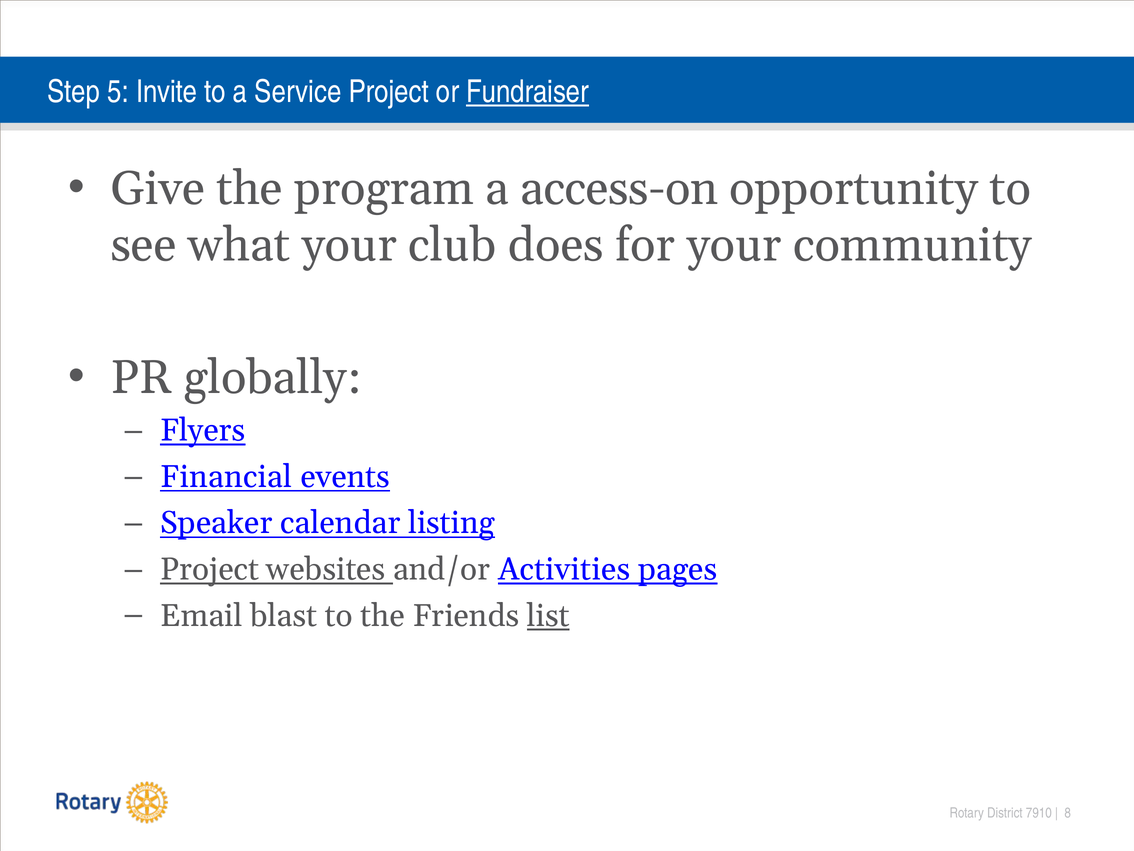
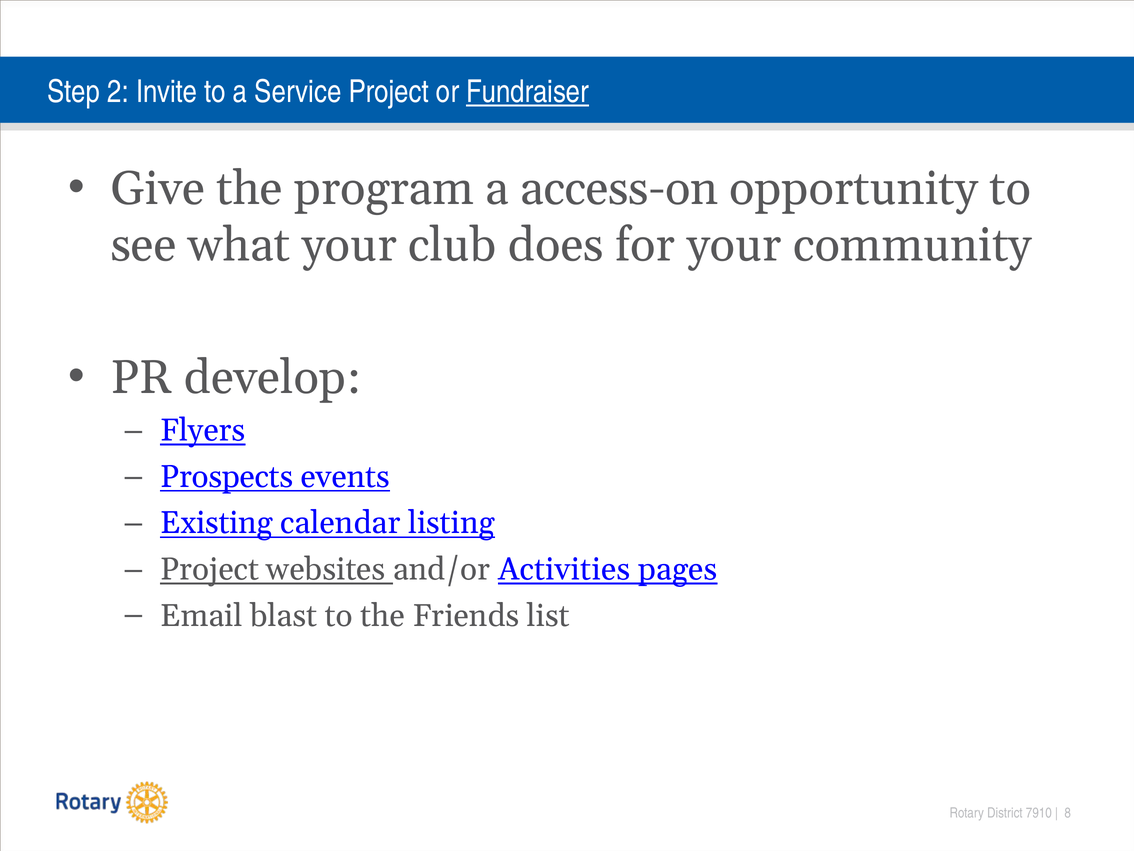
5: 5 -> 2 (118, 92)
globally: globally -> develop (273, 378)
Financial: Financial -> Prospects (227, 476)
Speaker: Speaker -> Existing (217, 523)
list underline: present -> none (548, 615)
